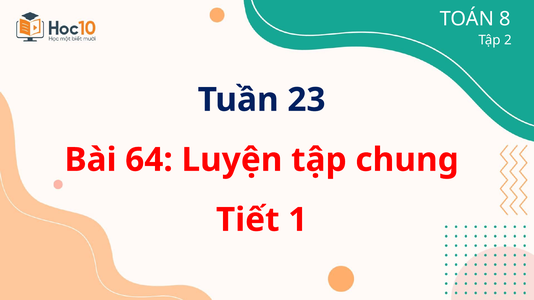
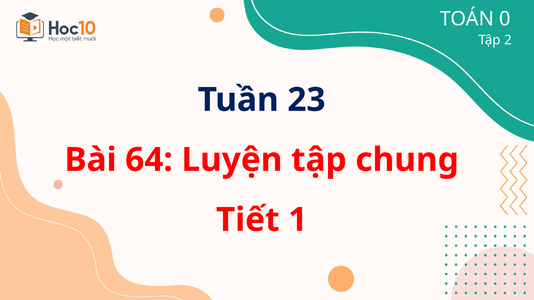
8: 8 -> 0 (505, 19)
